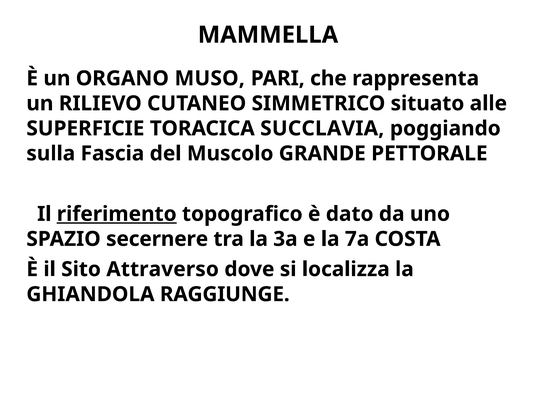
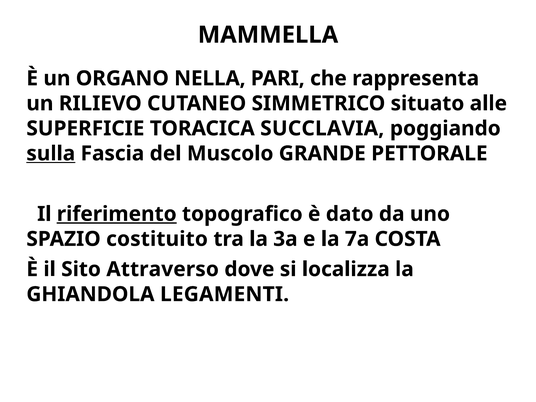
MUSO: MUSO -> NELLA (210, 78)
sulla underline: none -> present (51, 153)
secernere: secernere -> costituito (157, 239)
RAGGIUNGE: RAGGIUNGE -> LEGAMENTI (225, 294)
